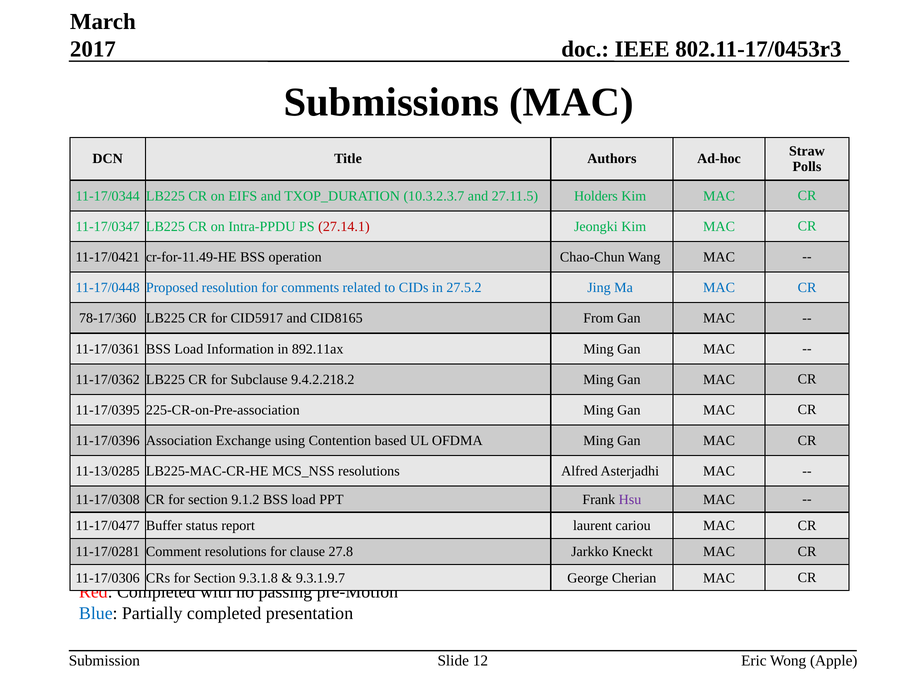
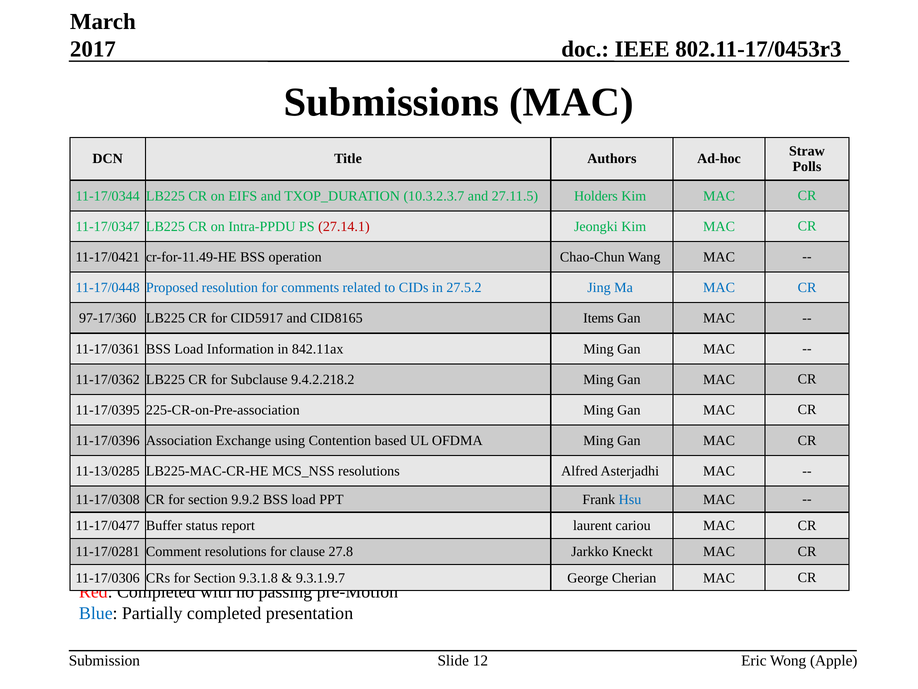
78-17/360: 78-17/360 -> 97-17/360 (108, 318)
From: From -> Items (599, 318)
892.11ax: 892.11ax -> 842.11ax (318, 349)
9.1.2: 9.1.2 -> 9.9.2 (245, 499)
Hsu colour: purple -> blue (630, 499)
